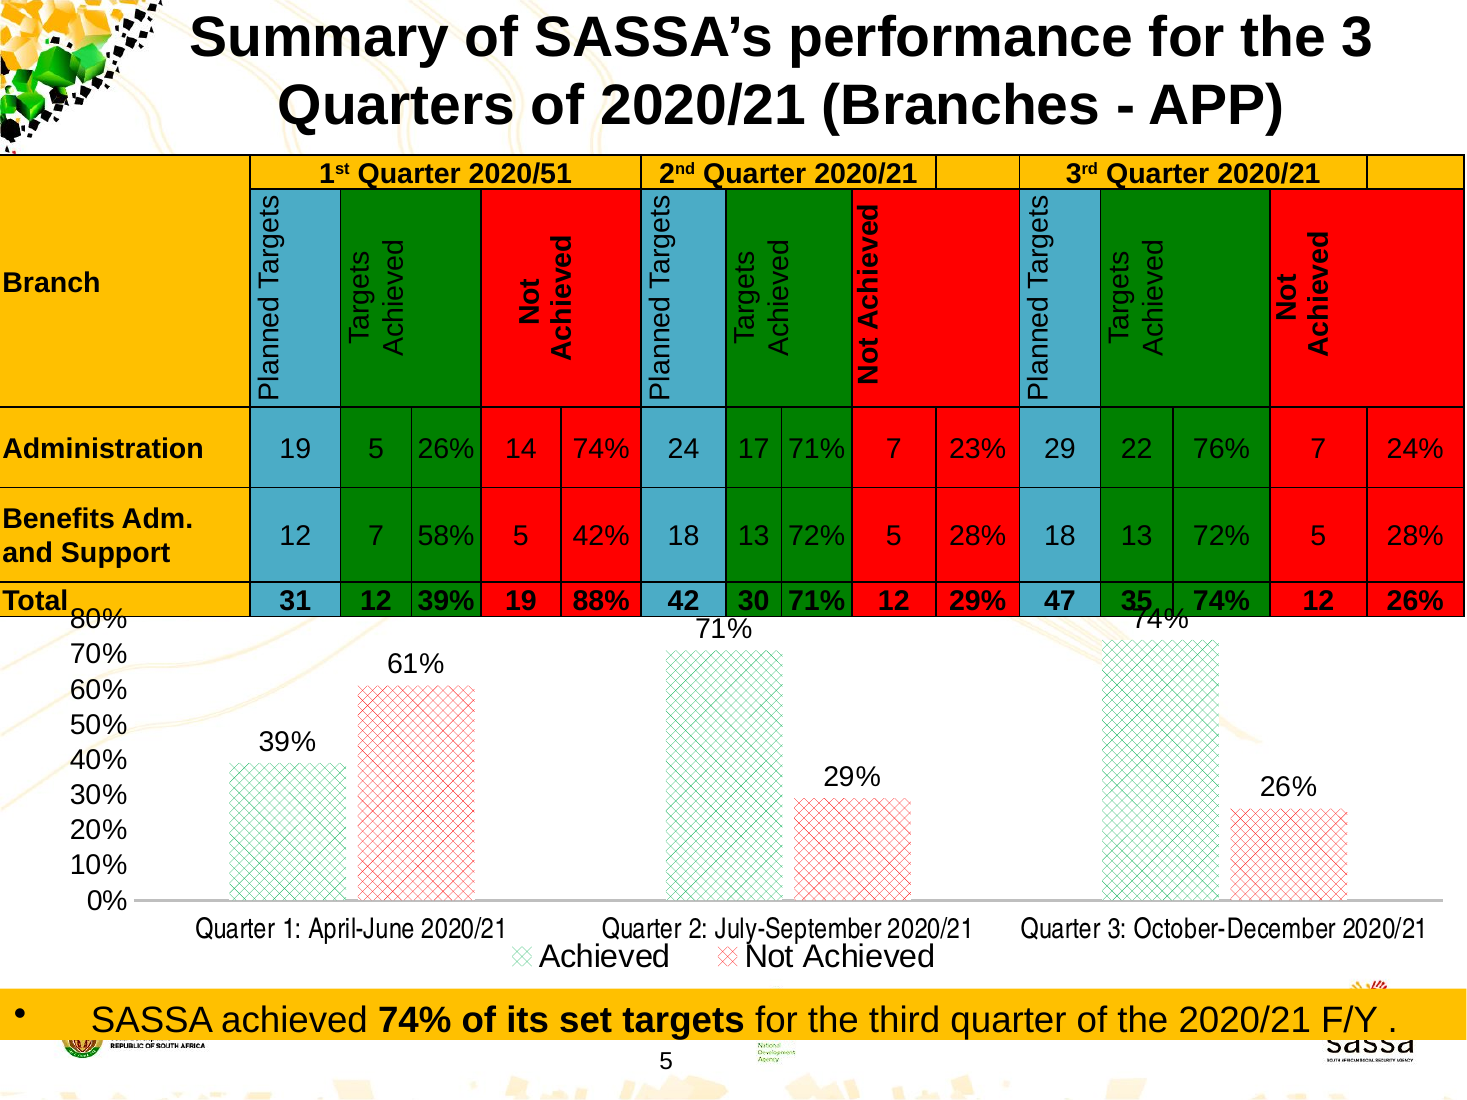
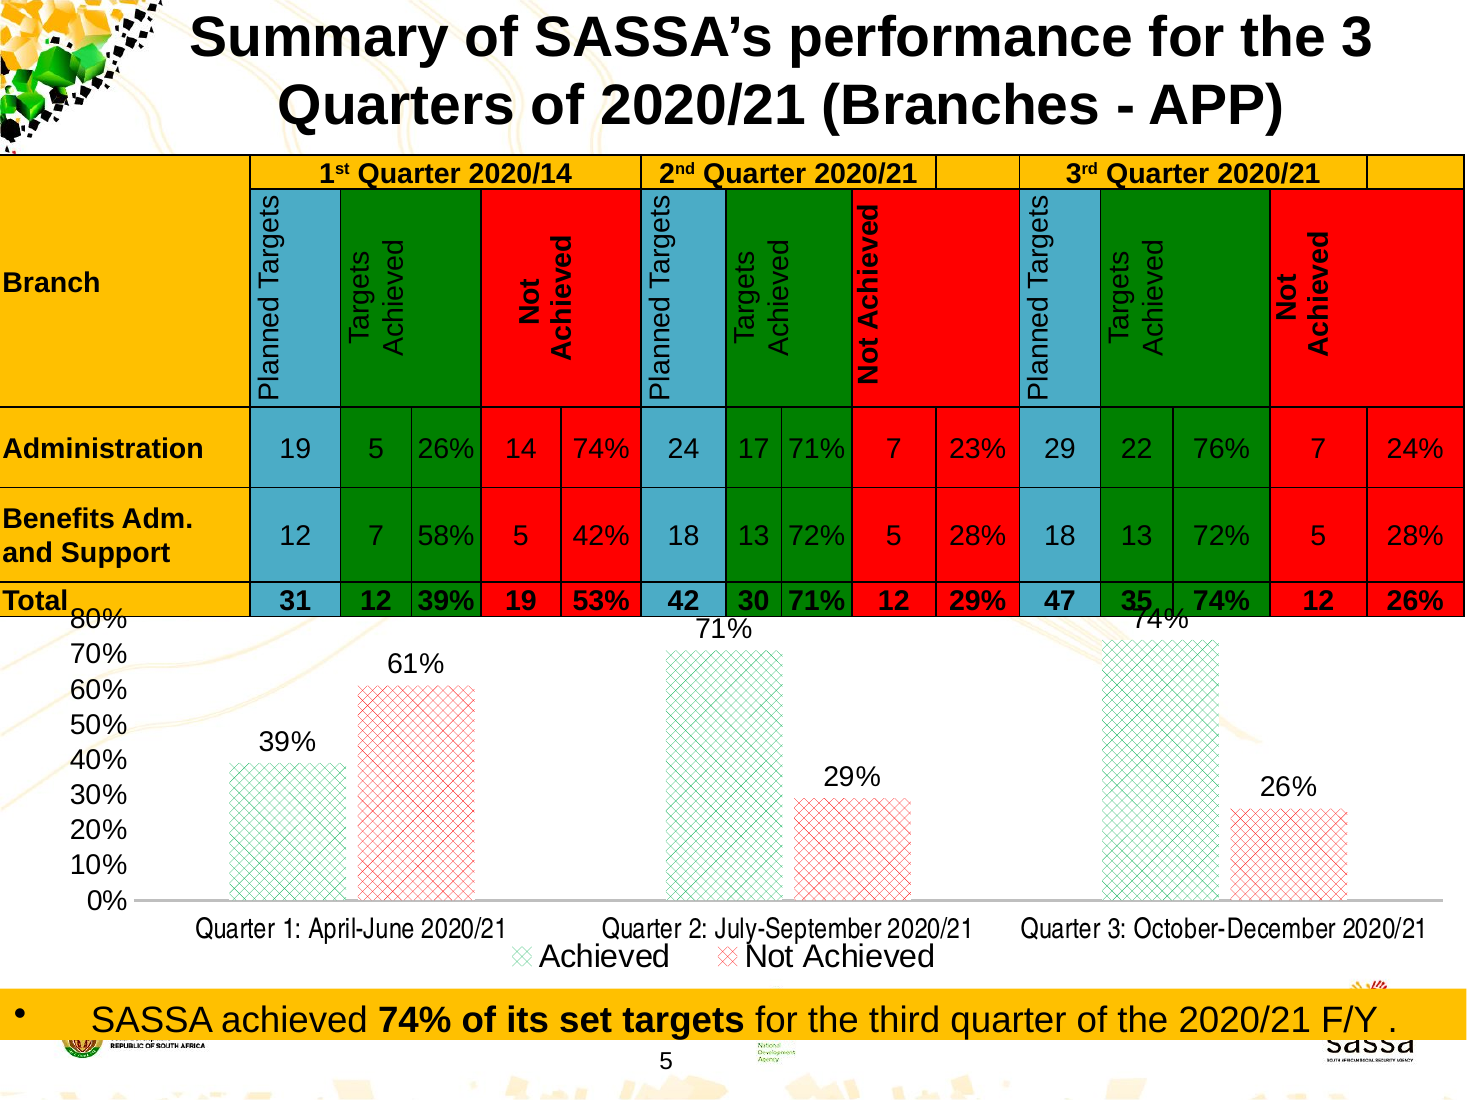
2020/51: 2020/51 -> 2020/14 (520, 174)
88%: 88% -> 53% (601, 601)
